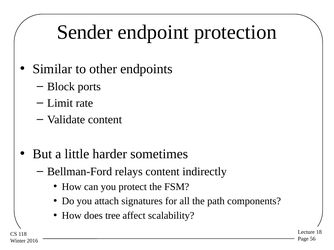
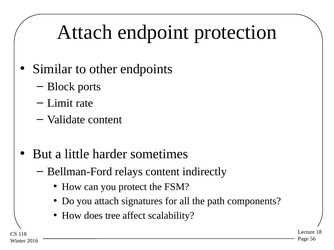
Sender: Sender -> Attach (85, 32)
